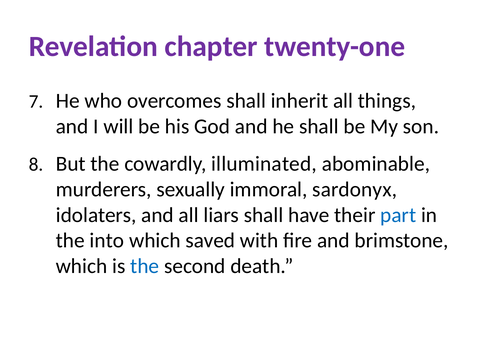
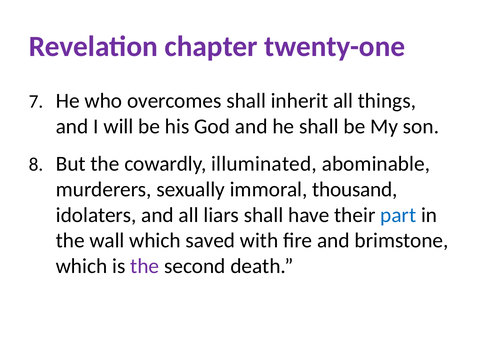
sardonyx: sardonyx -> thousand (355, 189)
into: into -> wall (107, 241)
the colour: blue -> purple (145, 266)
